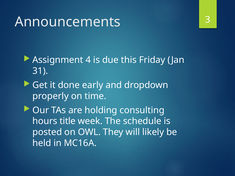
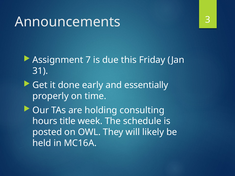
4: 4 -> 7 (88, 60)
dropdown: dropdown -> essentially (146, 85)
